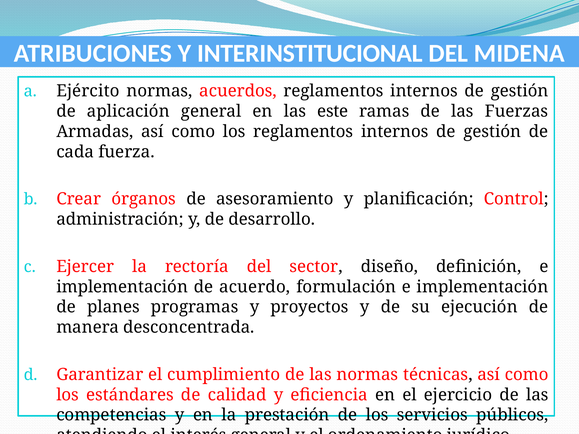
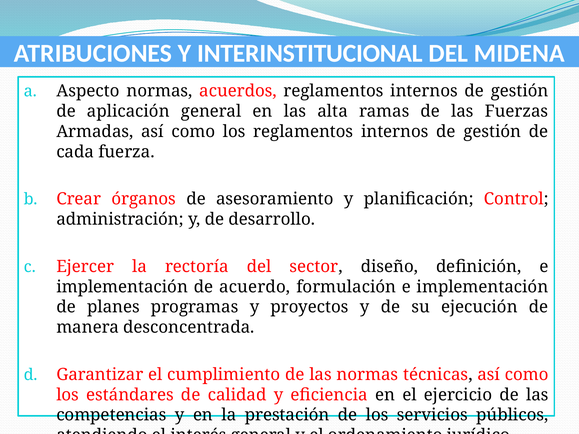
Ejército: Ejército -> Aspecto (88, 91)
este: este -> alta (333, 111)
